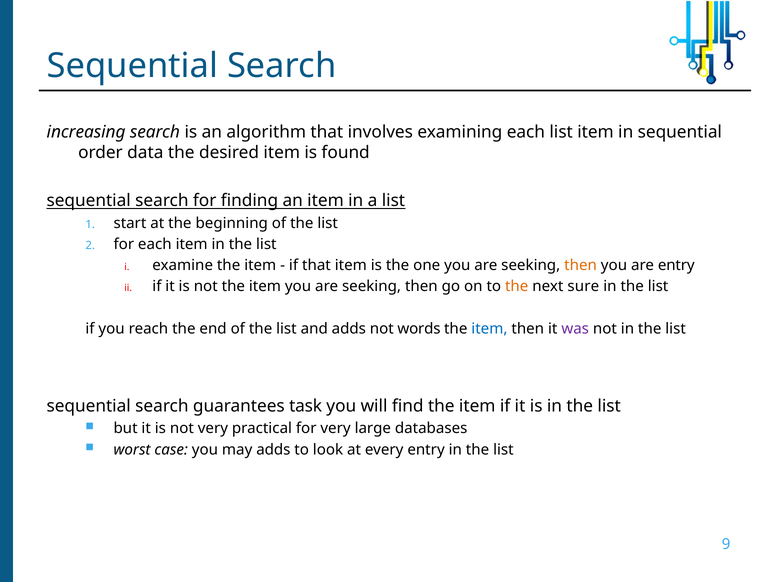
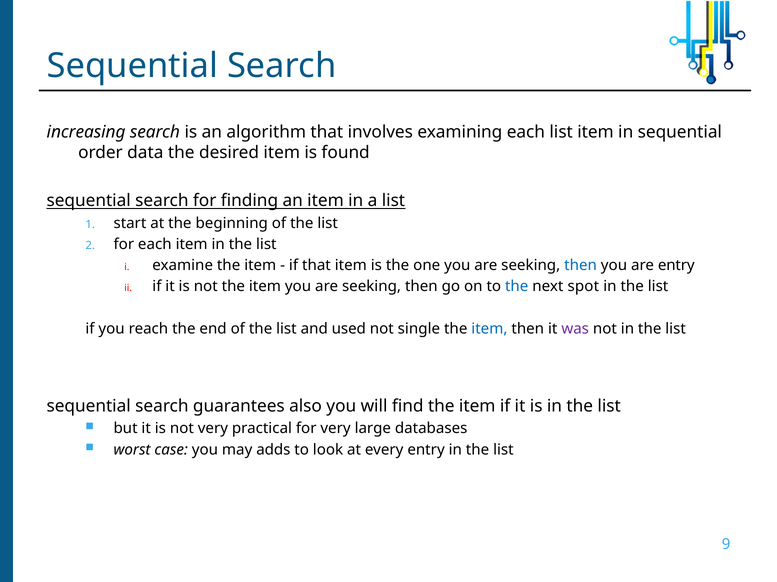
then colour: orange -> blue (581, 266)
the colour: orange -> blue (517, 287)
sure: sure -> spot (583, 287)
and adds: adds -> used (349, 329)
words: words -> single (419, 329)
task: task -> also (306, 407)
